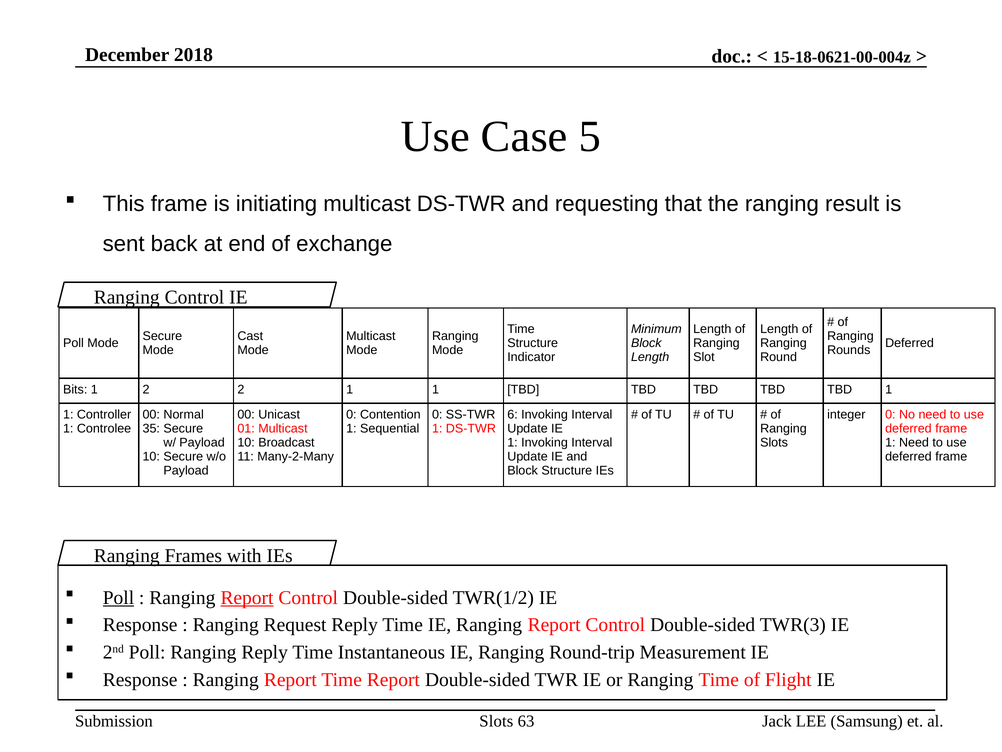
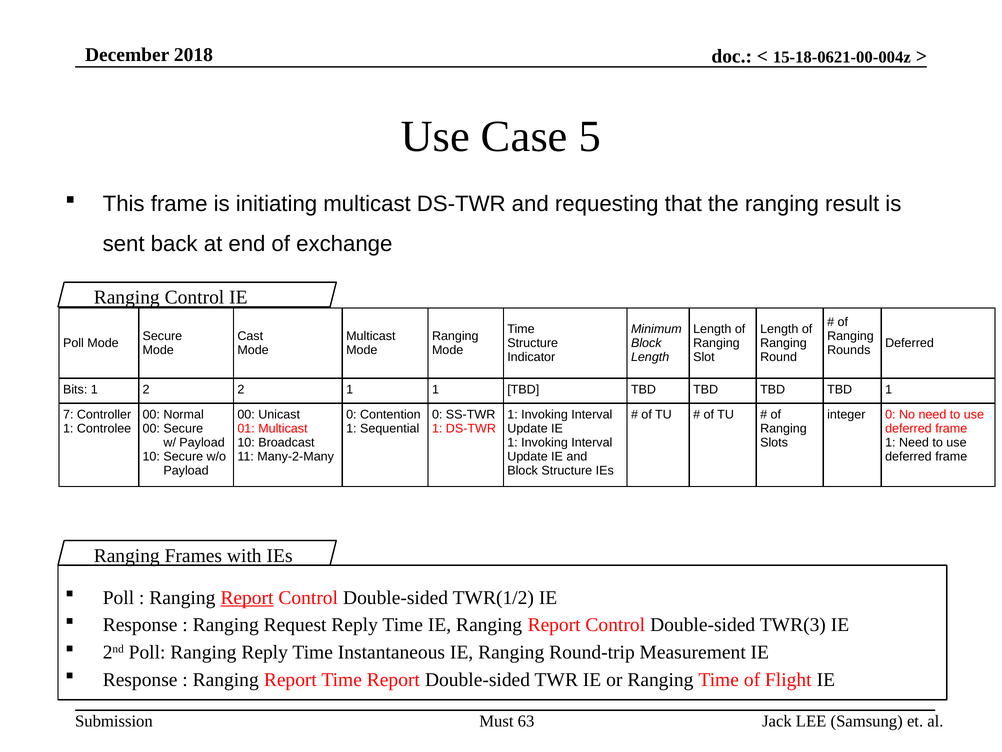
1: 1 -> 7 (68, 414)
6: 6 -> 1 (513, 414)
35: 35 -> 00 (151, 428)
Poll underline: present -> none (118, 597)
Slots: Slots -> Must (496, 721)
